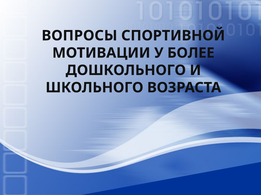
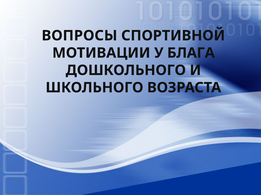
БОЛЕЕ: БОЛЕЕ -> БЛАГА (191, 53)
